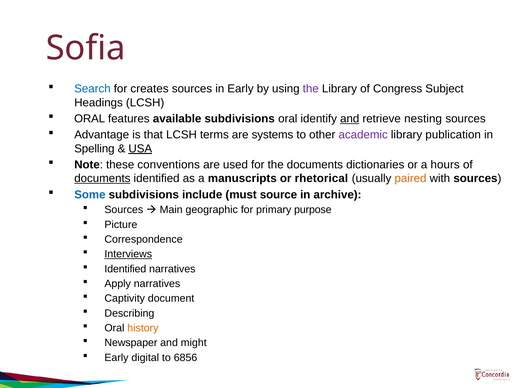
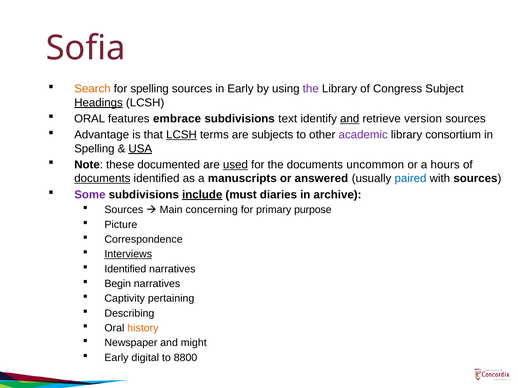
Search colour: blue -> orange (92, 89)
for creates: creates -> spelling (150, 89)
Headings underline: none -> present (99, 103)
available: available -> embrace (177, 119)
subdivisions oral: oral -> text (288, 119)
nesting: nesting -> version (423, 119)
LCSH underline: none -> present (181, 135)
systems: systems -> subjects (273, 135)
publication: publication -> consortium (453, 135)
conventions: conventions -> documented (169, 165)
used underline: none -> present (235, 165)
dictionaries: dictionaries -> uncommon (375, 165)
rhetorical: rhetorical -> answered (321, 179)
paired colour: orange -> blue (411, 179)
Some colour: blue -> purple (90, 195)
include underline: none -> present (202, 195)
source: source -> diaries (278, 195)
geographic: geographic -> concerning (212, 210)
Apply: Apply -> Begin (118, 284)
document: document -> pertaining (171, 299)
6856: 6856 -> 8800 (186, 358)
